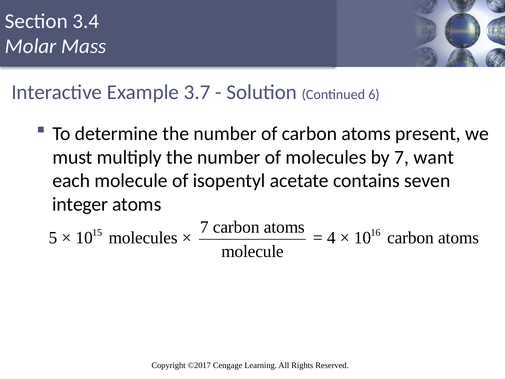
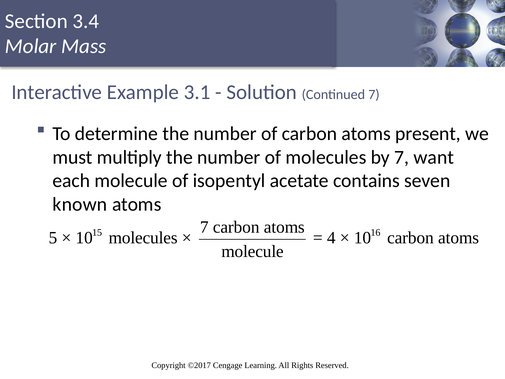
3.7: 3.7 -> 3.1 (197, 92)
Continued 6: 6 -> 7 (374, 95)
integer: integer -> known (80, 204)
